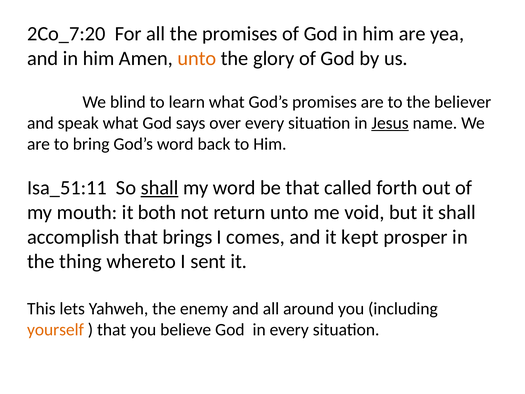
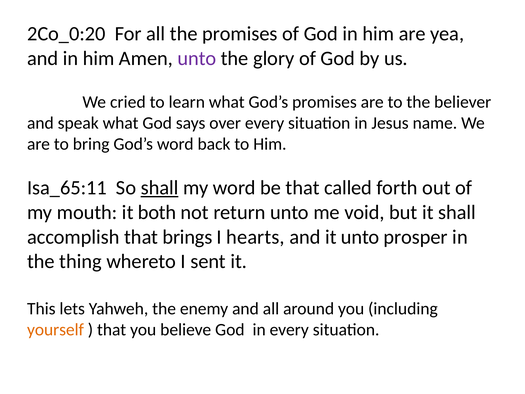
2Co_7:20: 2Co_7:20 -> 2Co_0:20 (66, 34)
unto colour: orange -> purple (197, 58)
blind: blind -> cried (128, 102)
Jesus underline: present -> none (390, 123)
Isa_51:11: Isa_51:11 -> Isa_65:11 (67, 188)
comes: comes -> hearts (255, 237)
it kept: kept -> unto (360, 237)
